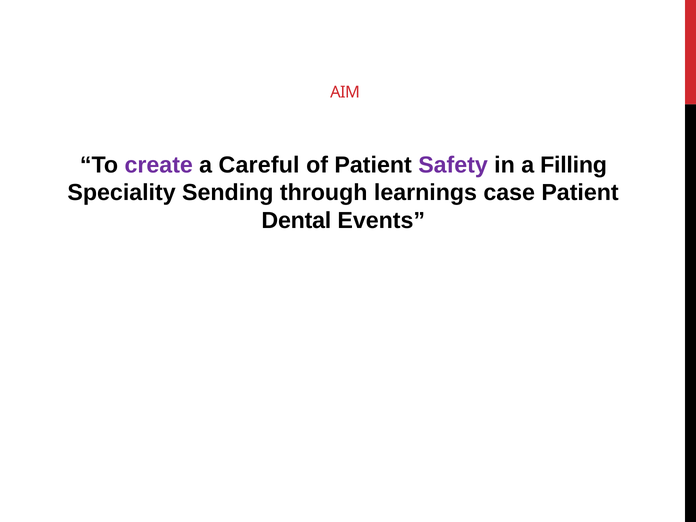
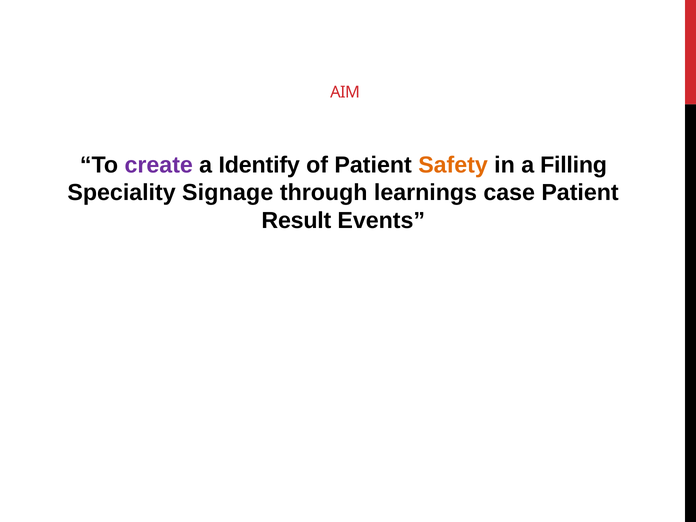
Careful: Careful -> Identify (259, 165)
Safety colour: purple -> orange (453, 165)
Sending: Sending -> Signage (228, 193)
Dental: Dental -> Result (296, 221)
